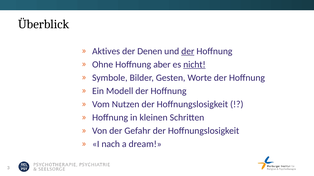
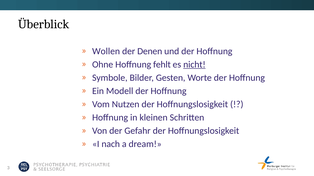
Aktives: Aktives -> Wollen (106, 51)
der underline: present -> none (188, 51)
aber: aber -> fehlt (162, 65)
